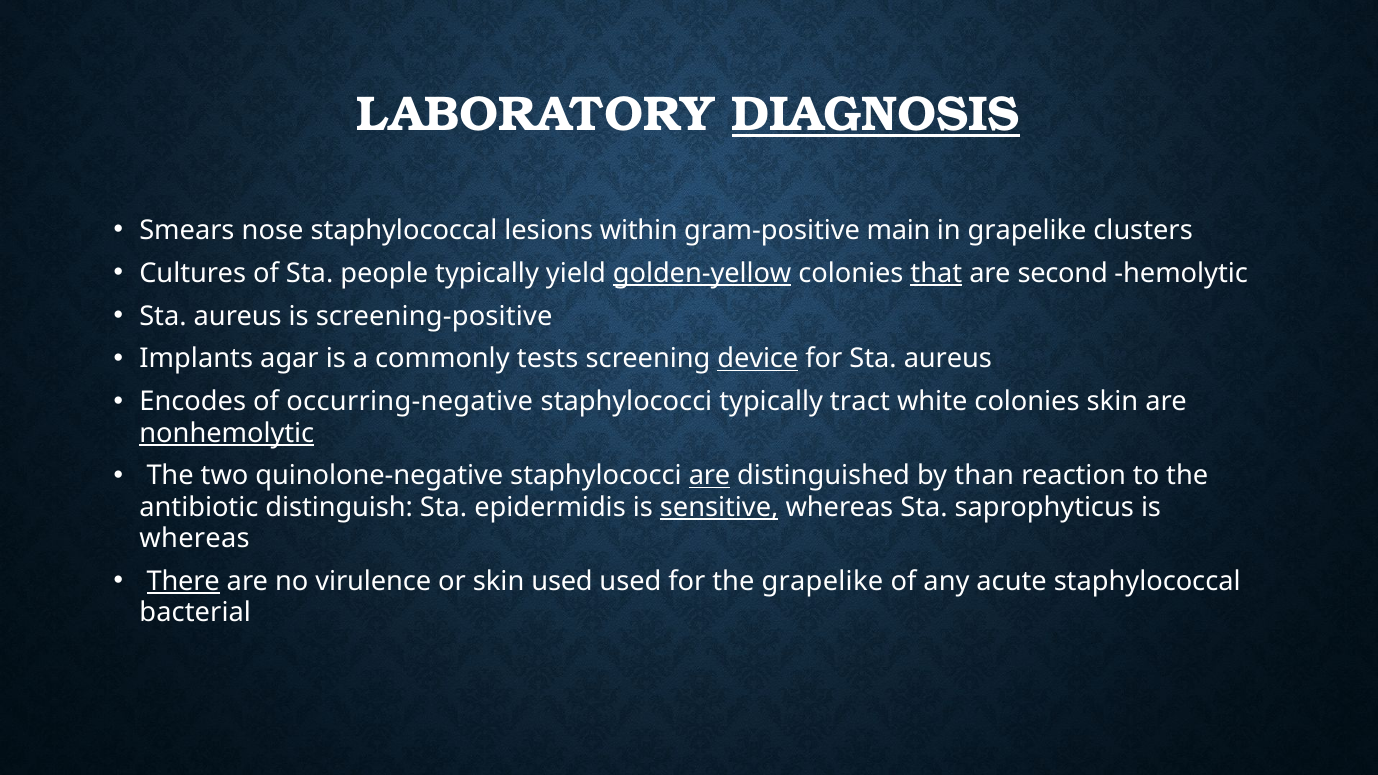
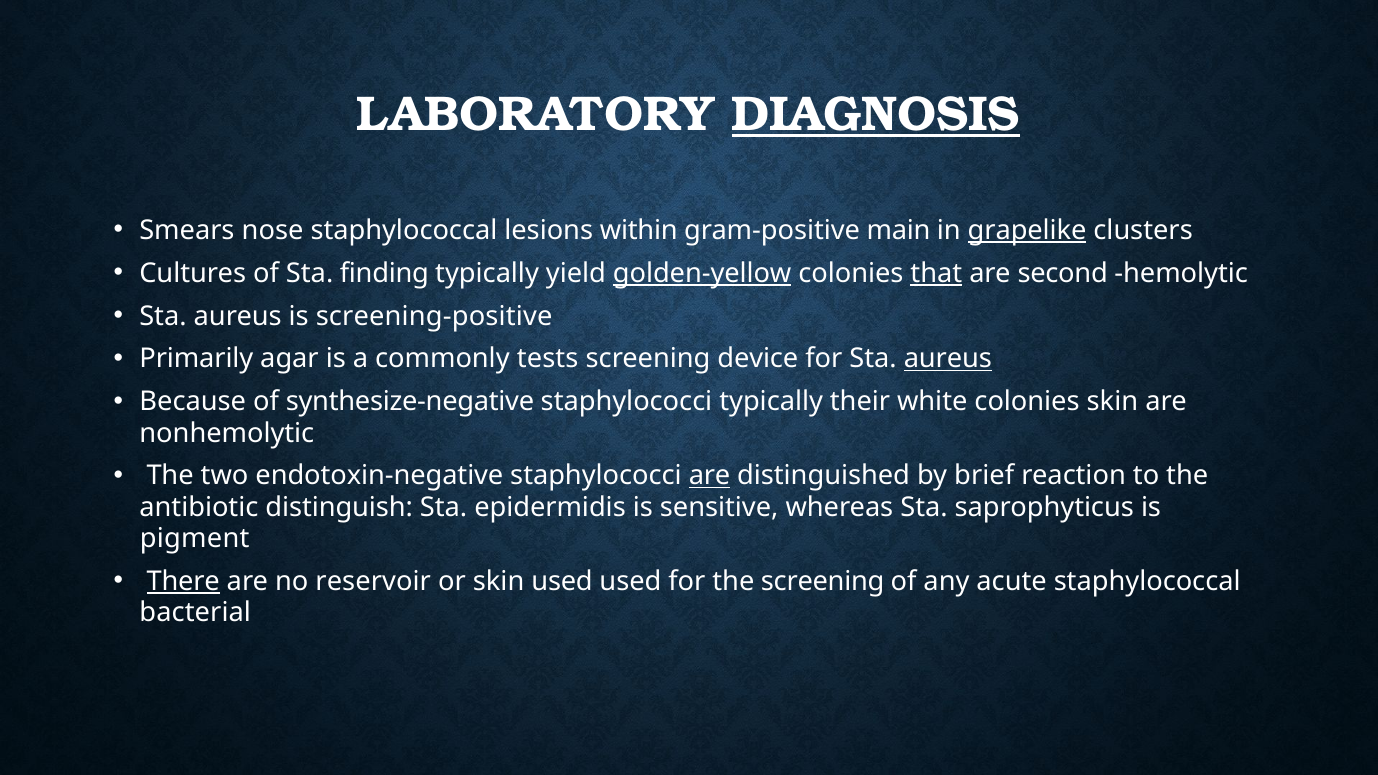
grapelike underline: none -> present (1027, 230)
people: people -> finding (384, 273)
Implants: Implants -> Primarily (196, 359)
device underline: present -> none (758, 359)
aureus underline: none -> present (948, 359)
Encodes: Encodes -> Because (193, 402)
occurring-negative: occurring-negative -> synthesize-negative (410, 402)
tract: tract -> their (860, 402)
nonhemolytic underline: present -> none (227, 433)
quinolone-negative: quinolone-negative -> endotoxin-negative (379, 476)
than: than -> brief (984, 476)
sensitive underline: present -> none (719, 507)
whereas: whereas -> pigment (195, 539)
virulence: virulence -> reservoir (373, 582)
the grapelike: grapelike -> screening (823, 582)
